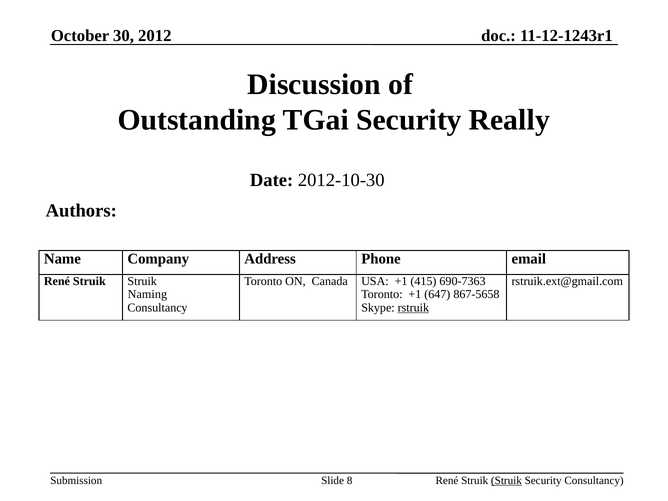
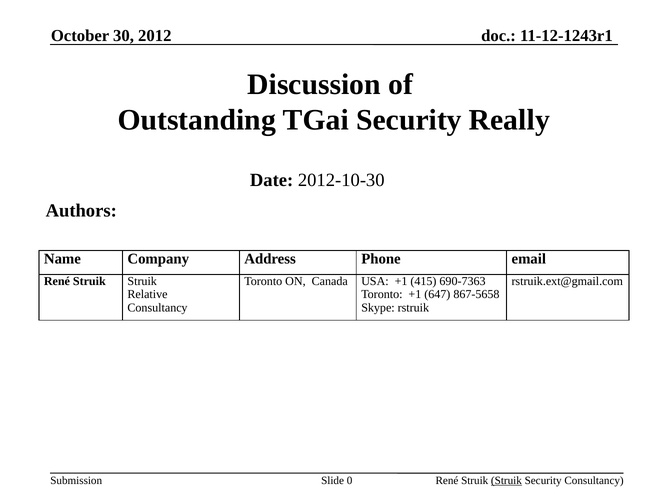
Naming: Naming -> Relative (147, 294)
rstruik underline: present -> none (413, 308)
8: 8 -> 0 (350, 480)
